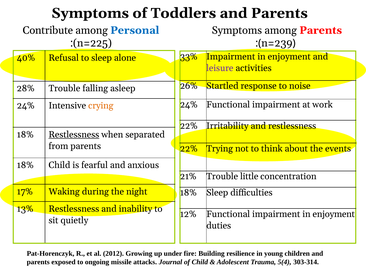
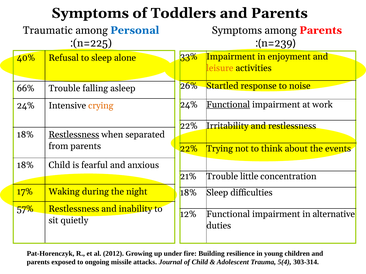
Contribute: Contribute -> Traumatic (48, 30)
leisure colour: purple -> orange (220, 68)
28%: 28% -> 66% (26, 89)
Functional underline: none -> present (228, 105)
13%: 13% -> 57% (25, 209)
Functional impairment in enjoyment: enjoyment -> alternative (334, 214)
